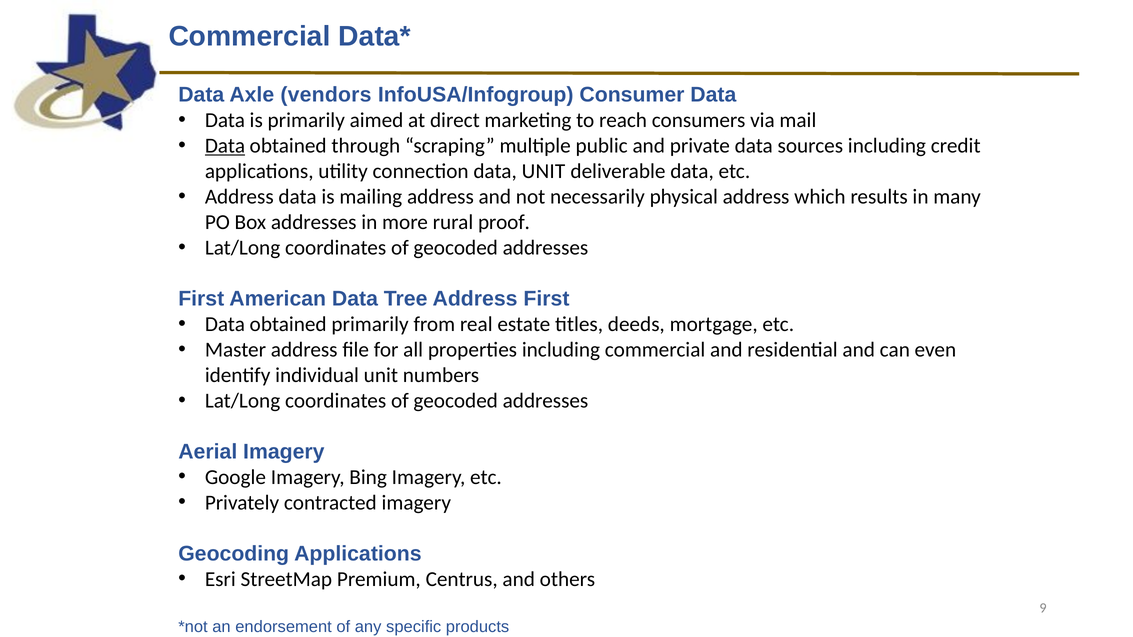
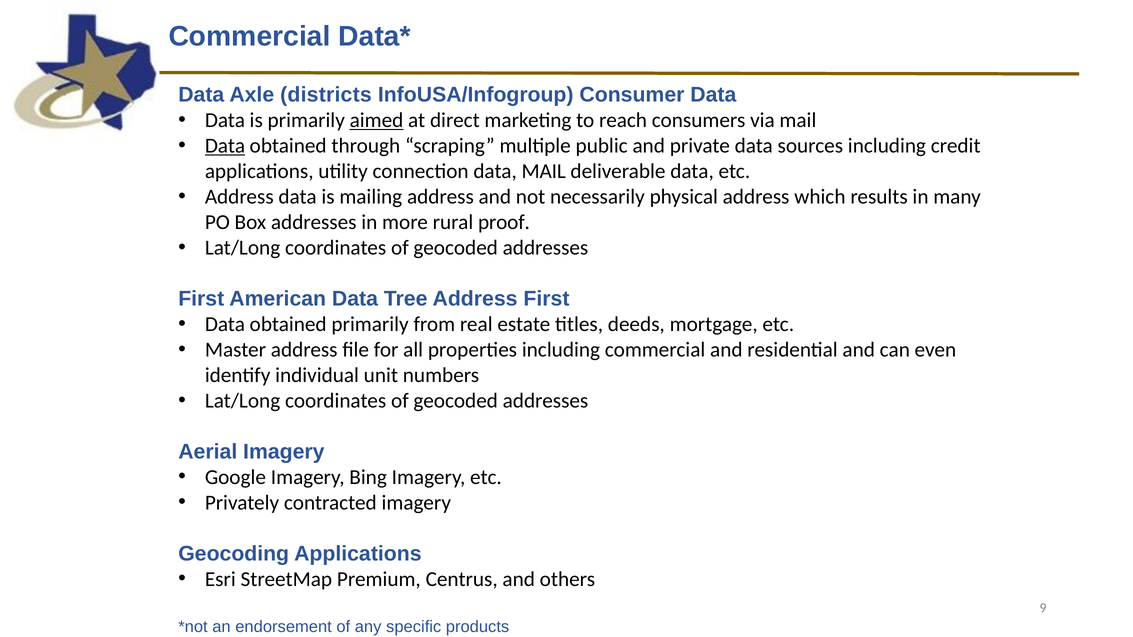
vendors: vendors -> districts (326, 95)
aimed underline: none -> present (377, 120)
data UNIT: UNIT -> MAIL (544, 171)
